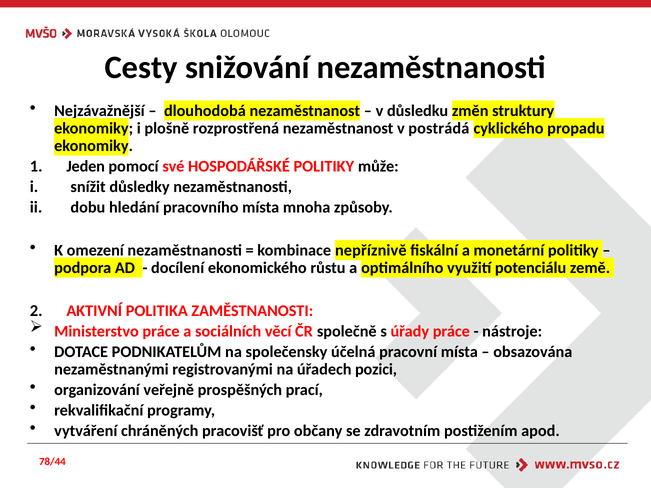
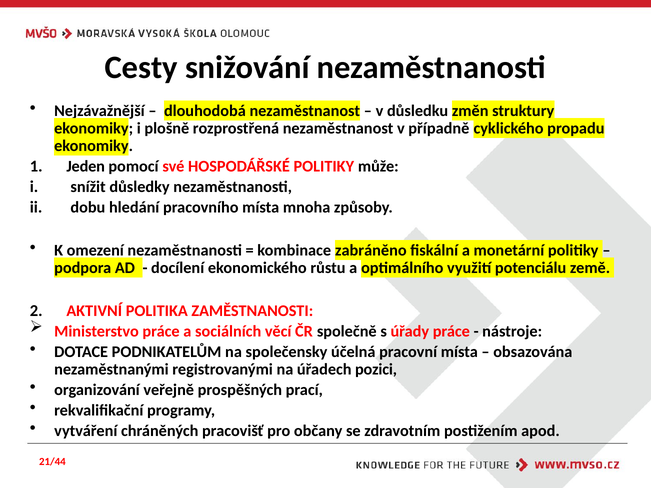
postrádá: postrádá -> případně (439, 128)
nepříznivě: nepříznivě -> zabráněno (371, 250)
78/44: 78/44 -> 21/44 (52, 462)
